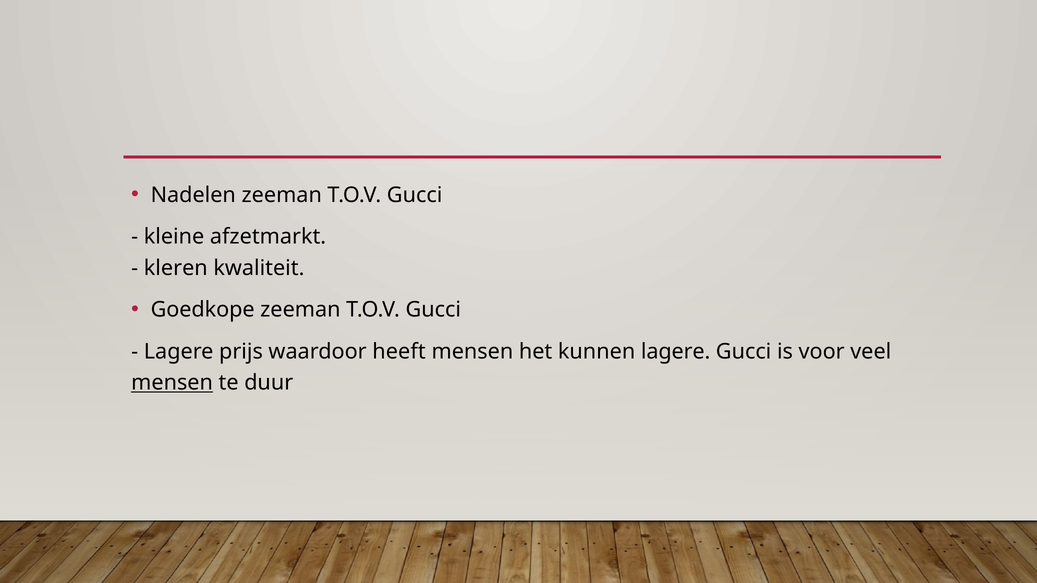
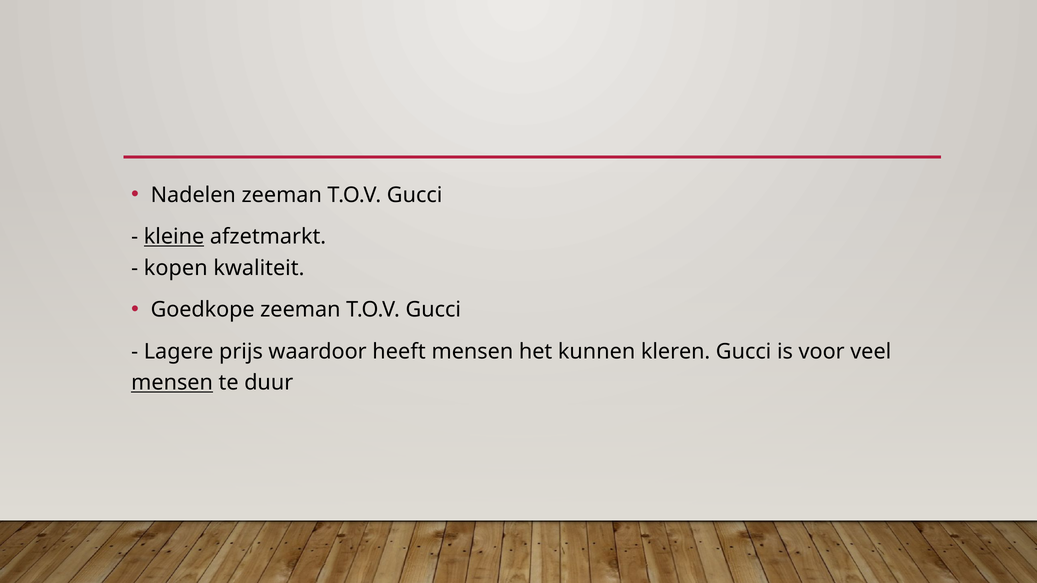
kleine underline: none -> present (174, 237)
kleren: kleren -> kopen (176, 268)
kunnen lagere: lagere -> kleren (676, 352)
